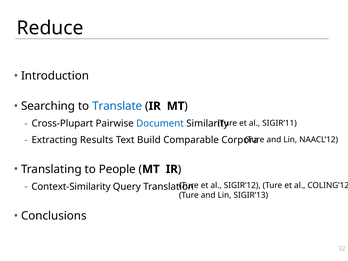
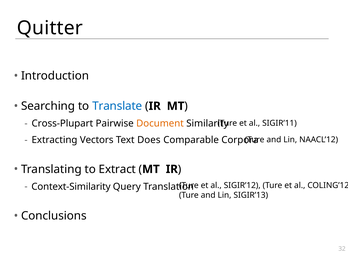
Reduce: Reduce -> Quitter (50, 28)
Document colour: blue -> orange (160, 124)
Results: Results -> Vectors (97, 140)
Build: Build -> Does (149, 140)
People: People -> Extract (117, 169)
